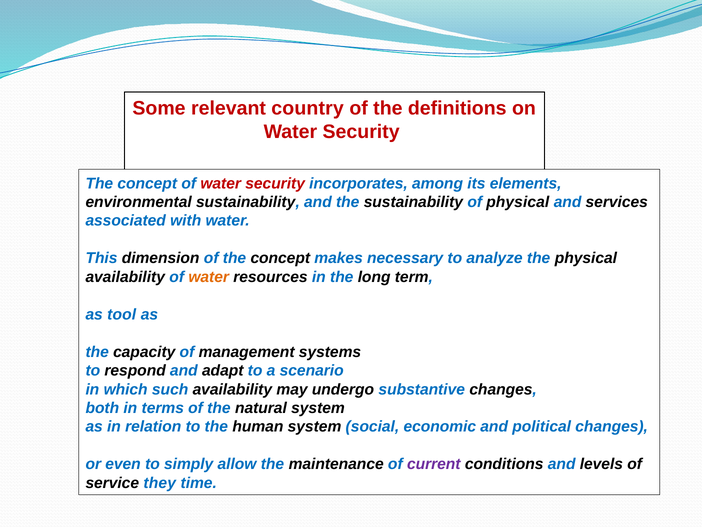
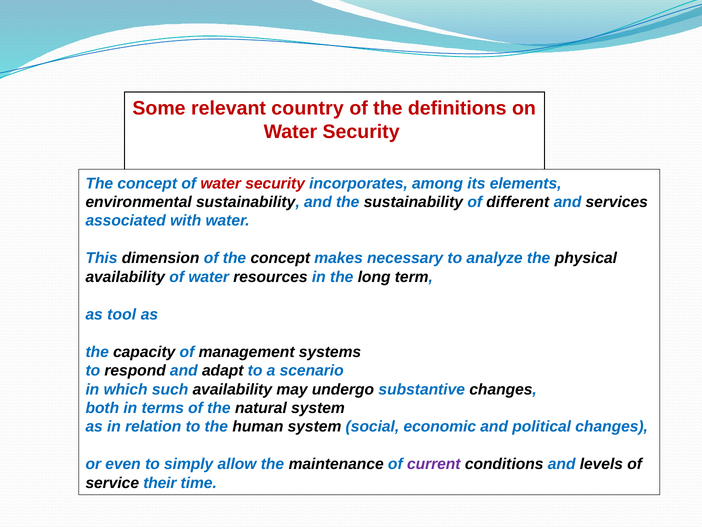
of physical: physical -> different (518, 202)
water colour: orange -> blue (209, 277)
they: they -> their (160, 483)
